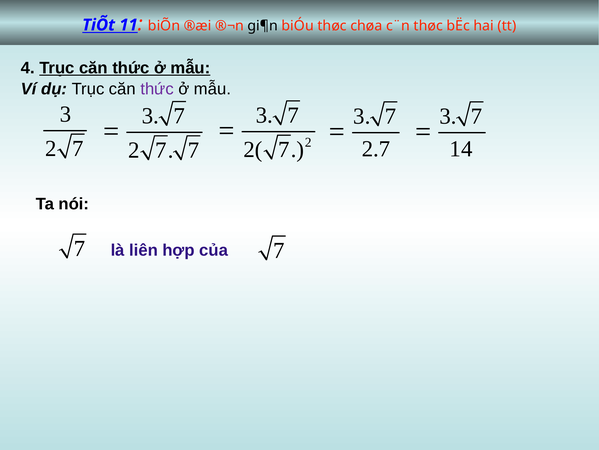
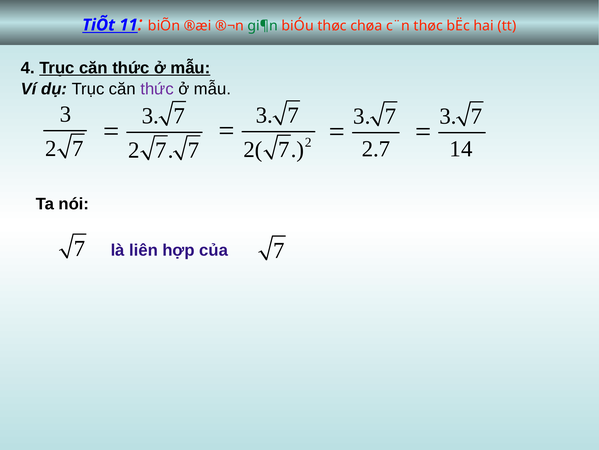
gi¶n colour: black -> green (263, 26)
